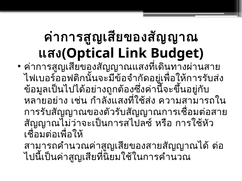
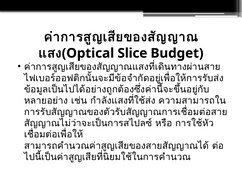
Link: Link -> Slice (132, 53)
